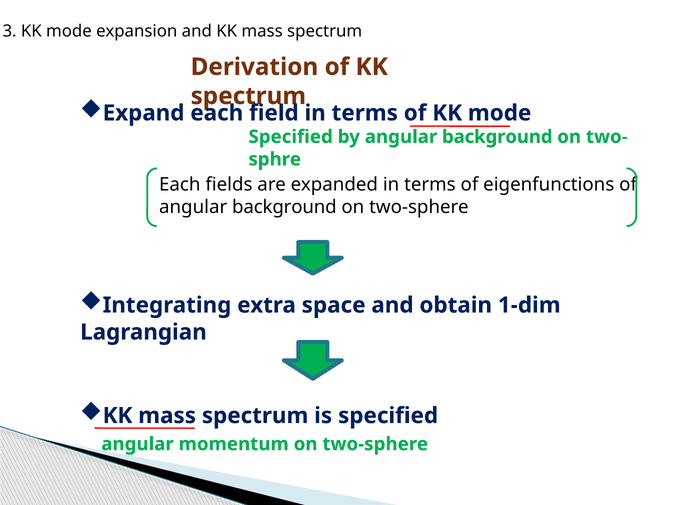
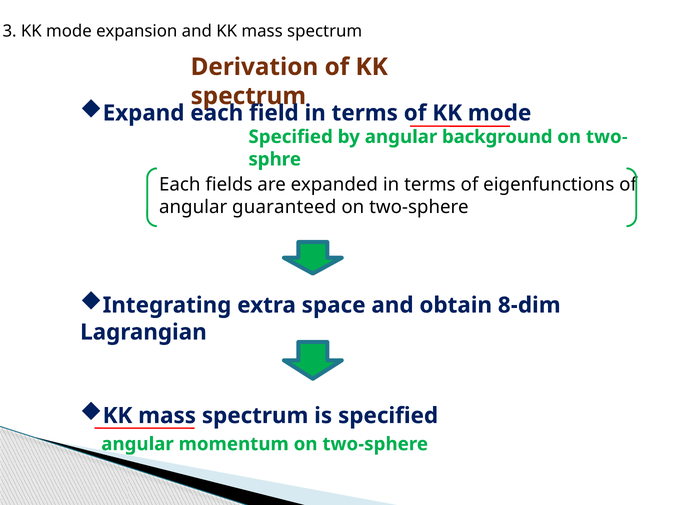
background: background -> guaranteed (284, 207)
1-dim: 1-dim -> 8-dim (529, 305)
